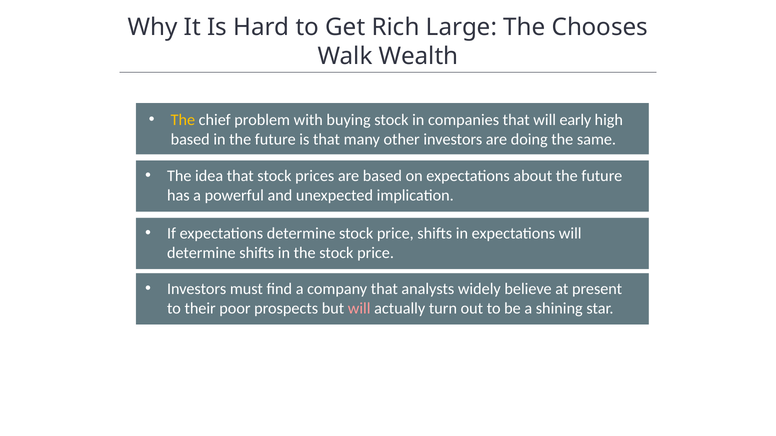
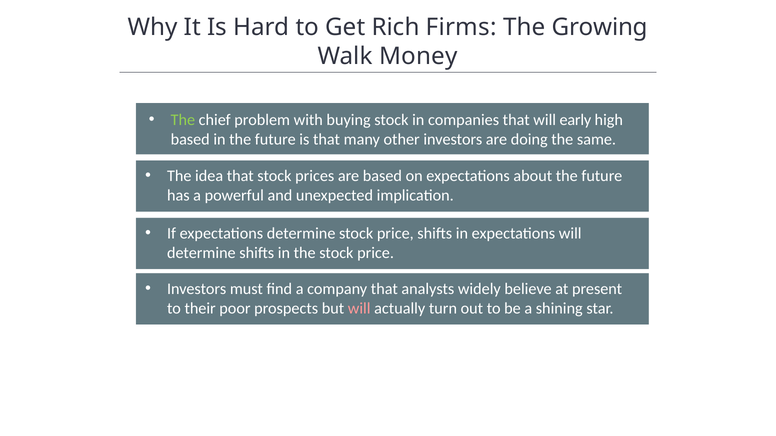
Large: Large -> Firms (461, 27)
Chooses: Chooses -> Growing (600, 27)
Wealth: Wealth -> Money (418, 57)
The colour: yellow -> light green (183, 120)
